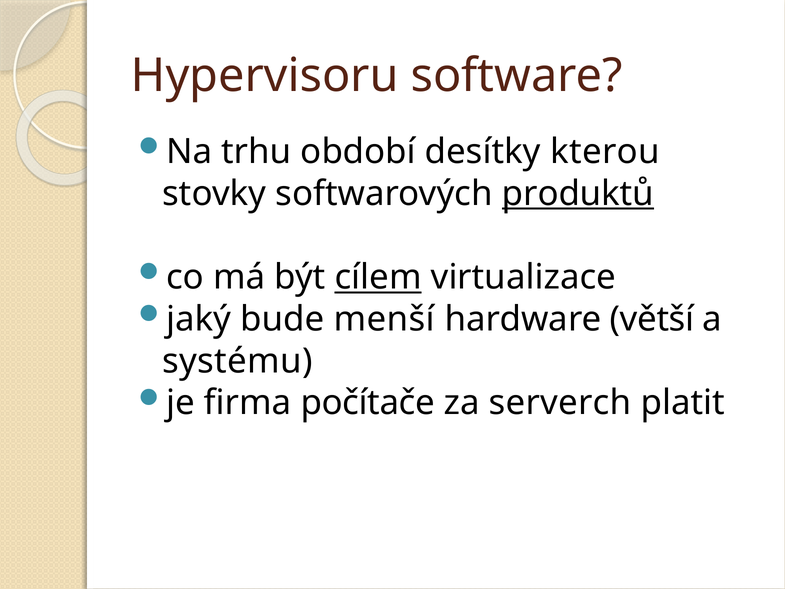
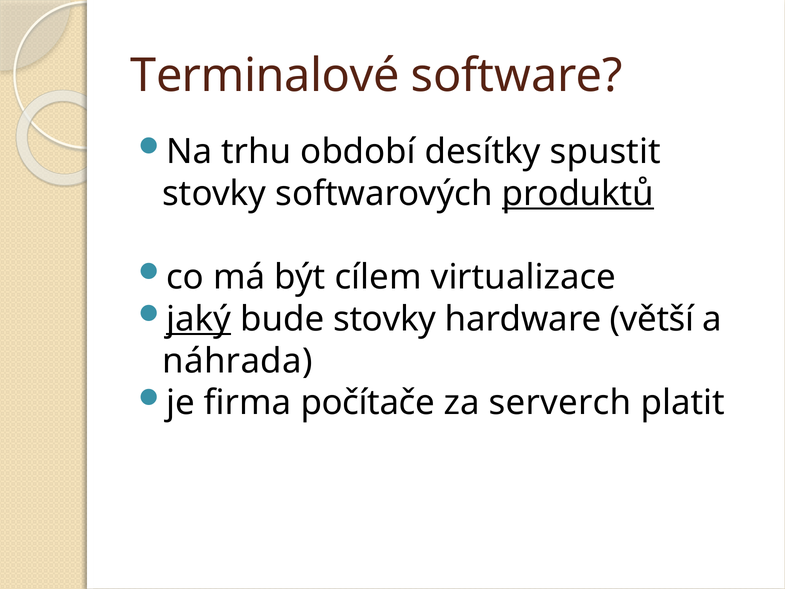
Hypervisoru: Hypervisoru -> Terminalové (265, 76)
kterou: kterou -> spustit (605, 152)
cílem underline: present -> none (378, 277)
jaký underline: none -> present (199, 319)
bude menší: menší -> stovky (385, 319)
systému: systému -> náhrada (237, 361)
